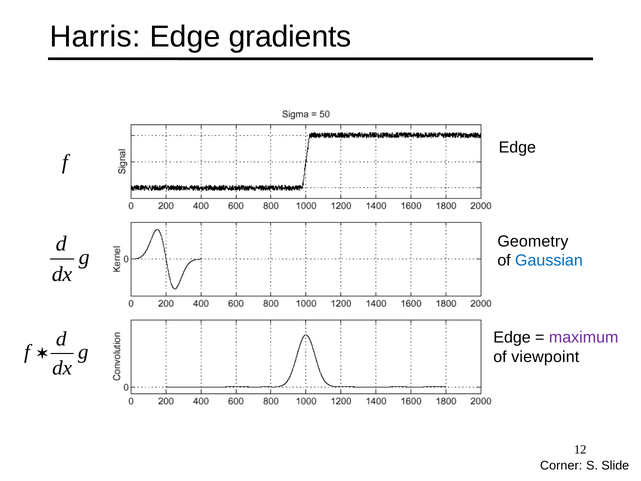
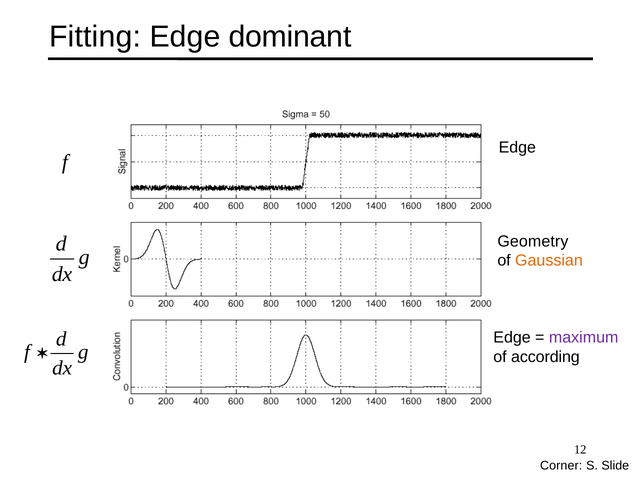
Harris: Harris -> Fitting (95, 37)
gradients: gradients -> dominant (290, 37)
Gaussian colour: blue -> orange (549, 260)
viewpoint: viewpoint -> according (545, 357)
